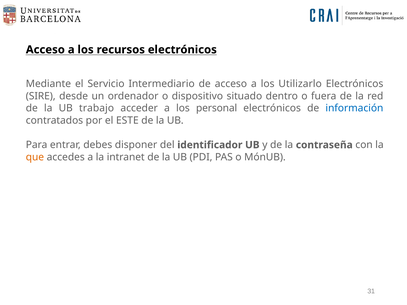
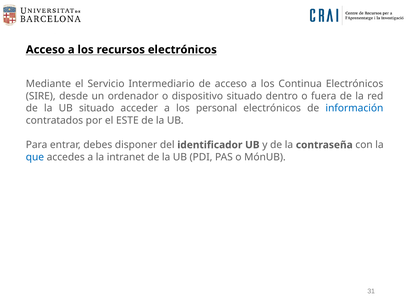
Utilizarlo: Utilizarlo -> Continua (300, 84)
UB trabajo: trabajo -> situado (97, 108)
que colour: orange -> blue (35, 157)
